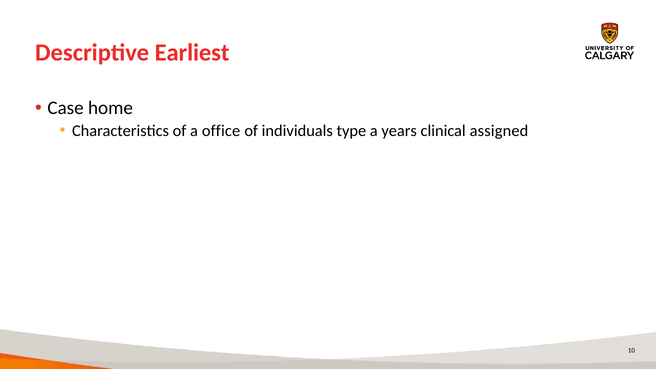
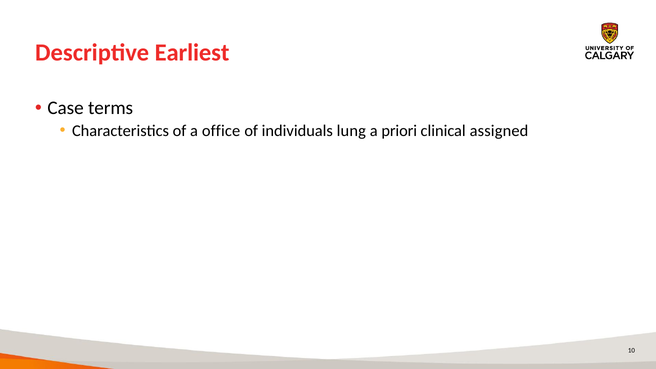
home: home -> terms (111, 108)
type: type -> lung (351, 131)
years: years -> priori (399, 131)
